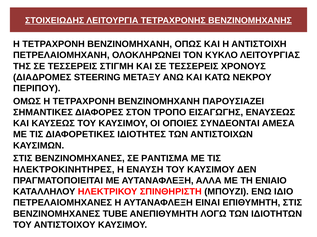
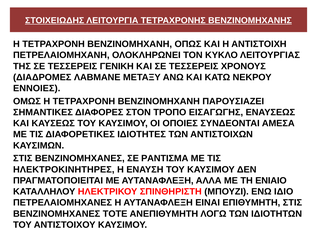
ΣΤΙΓΜΗ: ΣΤΙΓΜΗ -> ΓΕΝΙΚΗ (117, 66)
STEERING: STEERING -> ΛΑΒΜΑΝΕ (97, 78)
ΠΕΡΙΠΟΥ: ΠΕΡΙΠΟΥ -> ΕΝΝΟΙΕΣ (37, 89)
TUBE: TUBE -> ΤΟΤΕ (115, 214)
